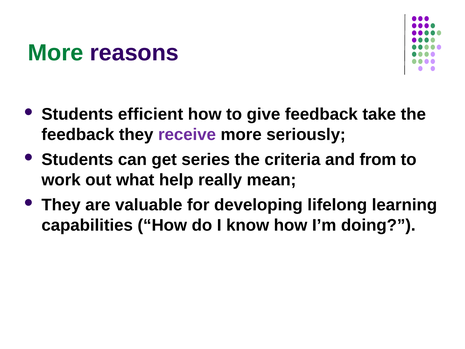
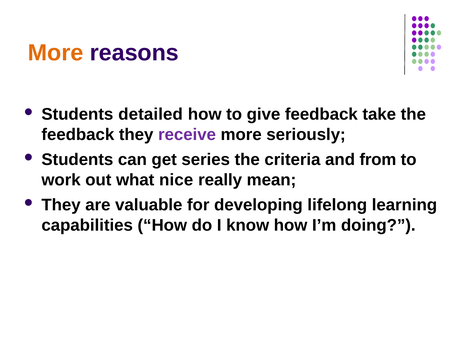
More colour: green -> orange (56, 53)
efficient: efficient -> detailed (151, 114)
help: help -> nice (176, 180)
